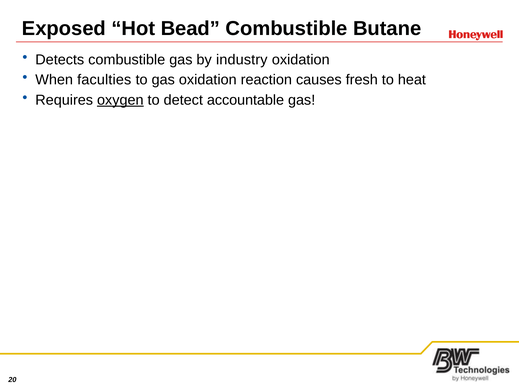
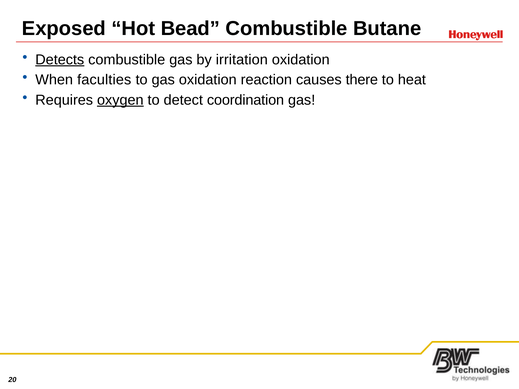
Detects underline: none -> present (60, 60)
industry: industry -> irritation (242, 60)
fresh: fresh -> there (362, 80)
accountable: accountable -> coordination (246, 100)
